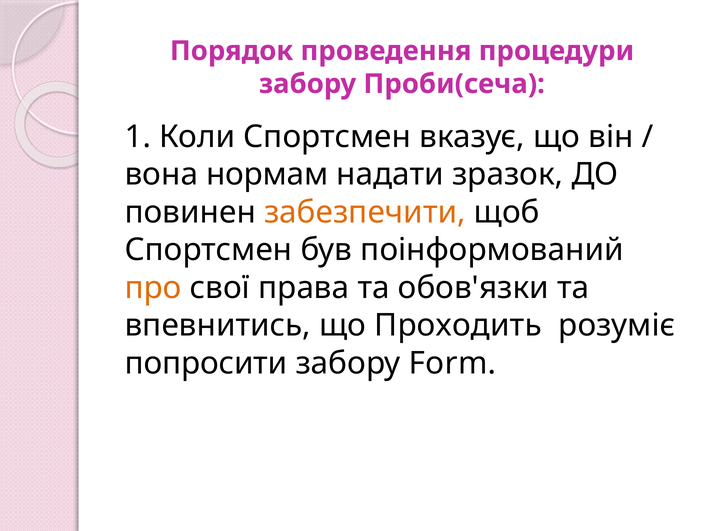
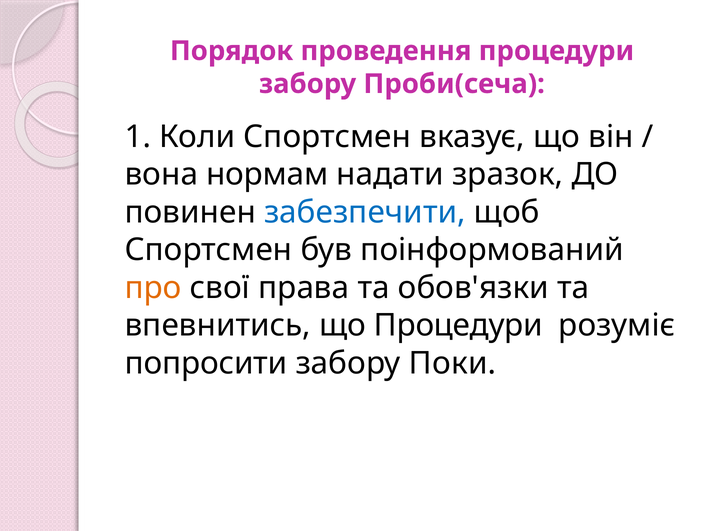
забезпечити colour: orange -> blue (365, 213)
що Проходить: Проходить -> Процедури (458, 326)
Form: Form -> Поки (453, 364)
